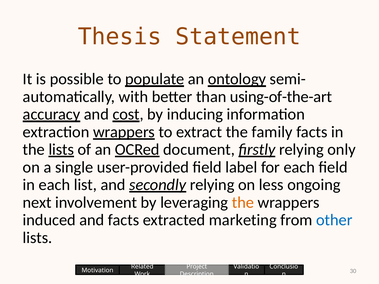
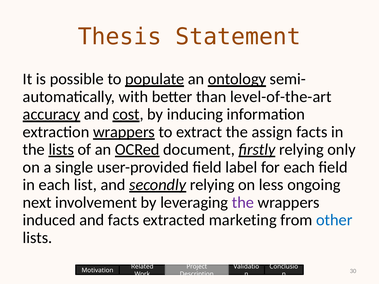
using-of-the-art: using-of-the-art -> level-of-the-art (281, 97)
family: family -> assign (272, 132)
the colour: orange -> purple (243, 203)
